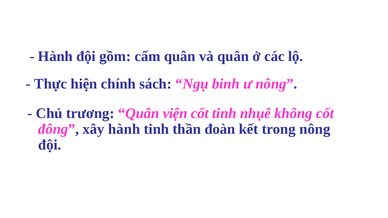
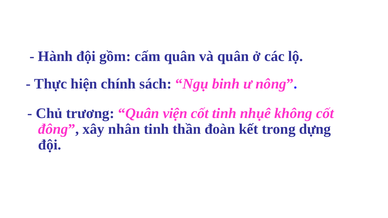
xây hành: hành -> nhân (124, 129)
trong nông: nông -> dựng (315, 129)
